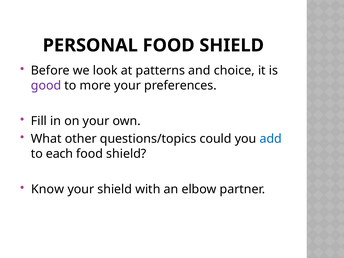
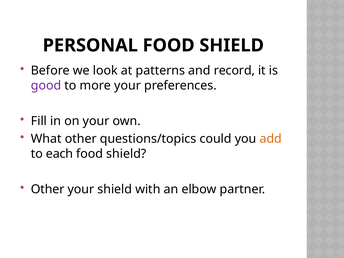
choice: choice -> record (234, 71)
add colour: blue -> orange (271, 139)
Know: Know -> Other (48, 189)
